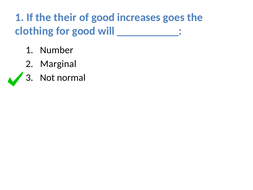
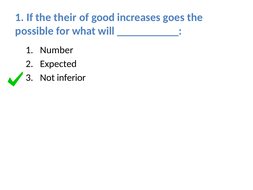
clothing: clothing -> possible (34, 31)
for good: good -> what (84, 31)
Marginal: Marginal -> Expected (58, 64)
normal: normal -> inferior (71, 78)
